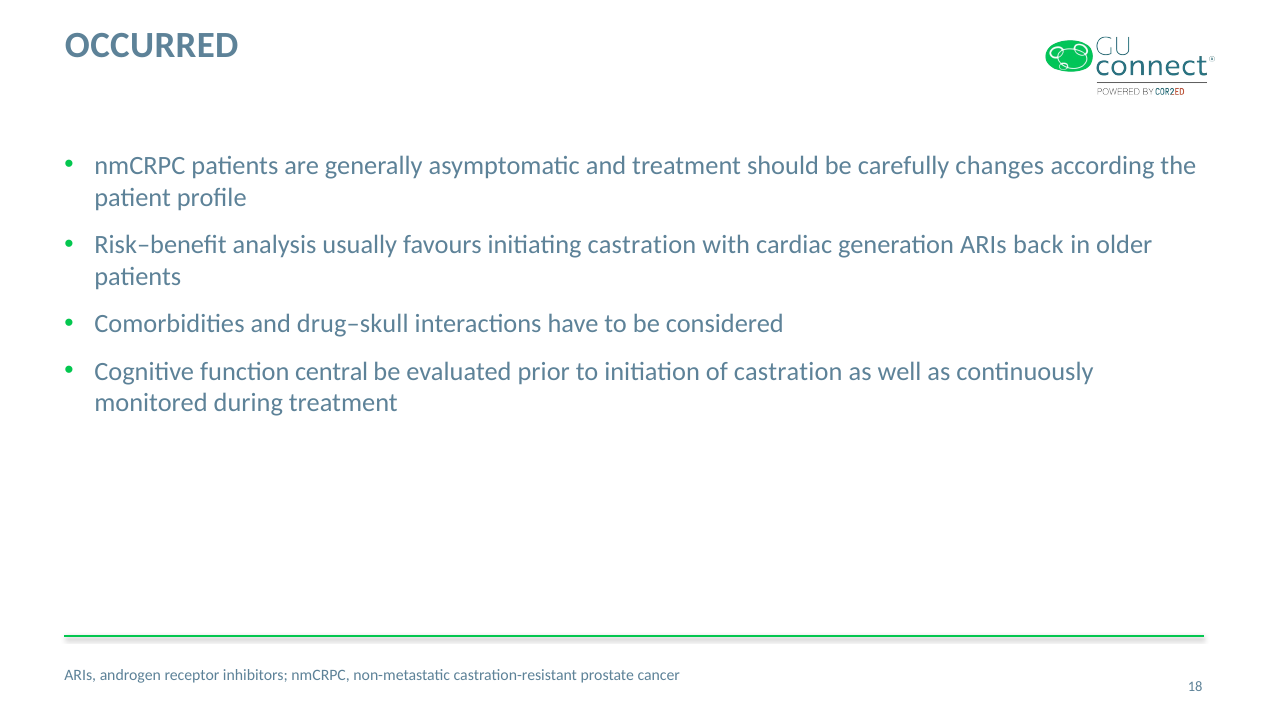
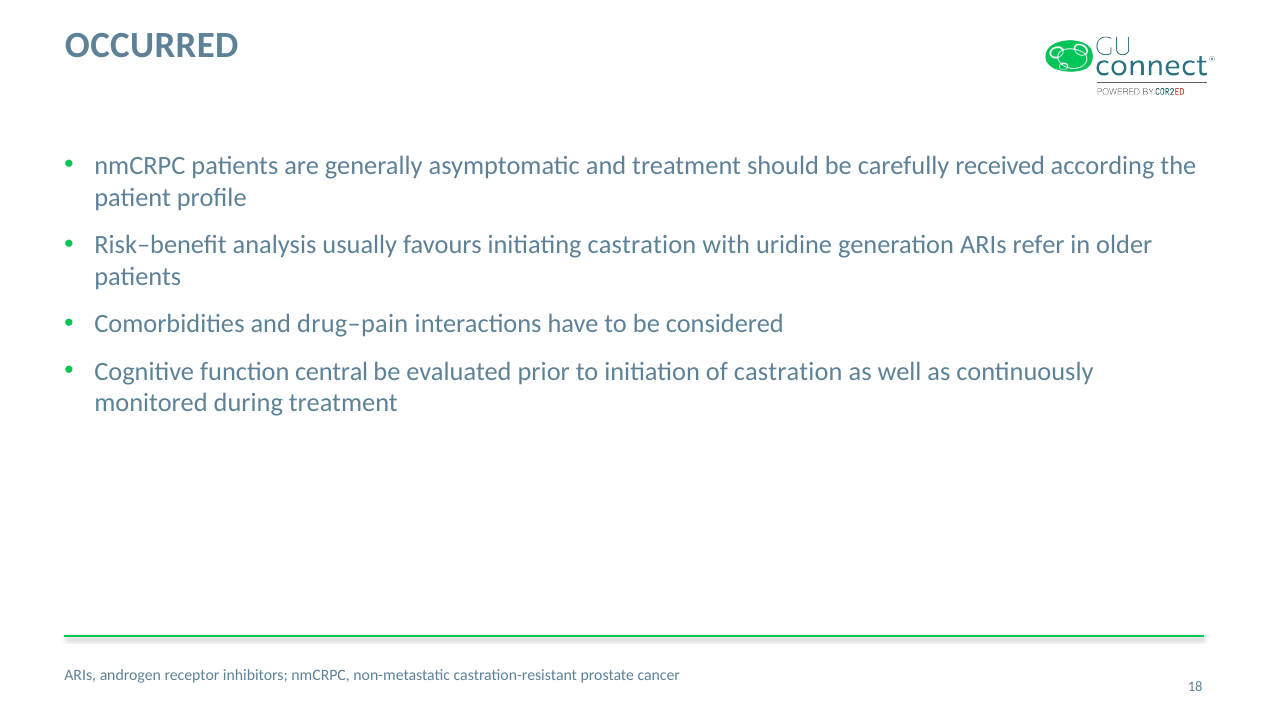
changes: changes -> received (1000, 166)
cardiac: cardiac -> uridine (794, 245)
back: back -> refer (1039, 245)
drug–skull: drug–skull -> drug–pain (353, 324)
